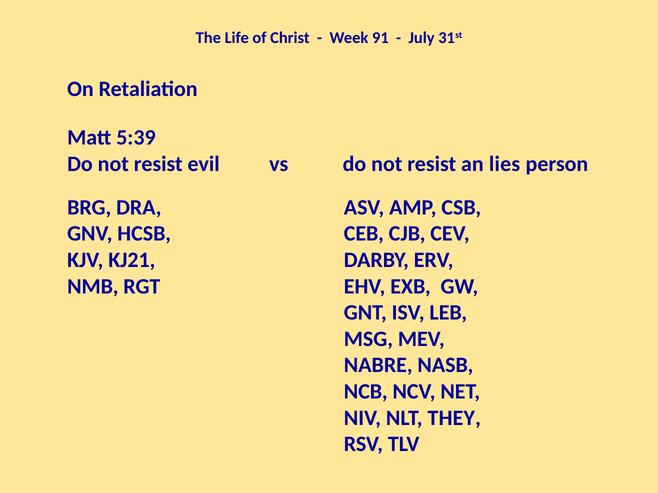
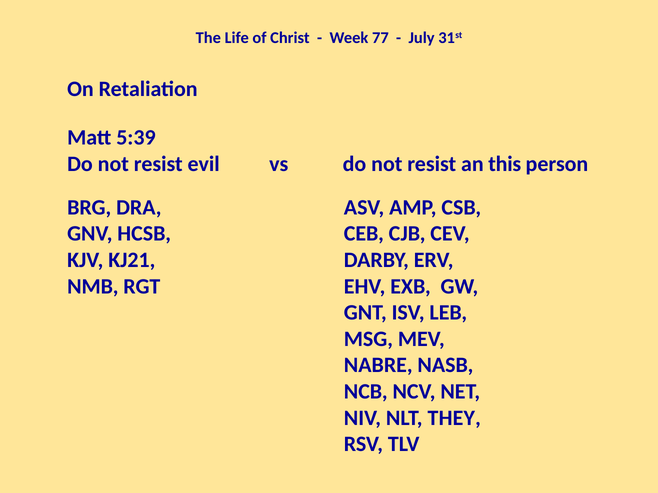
91: 91 -> 77 (380, 38)
lies: lies -> this (505, 164)
